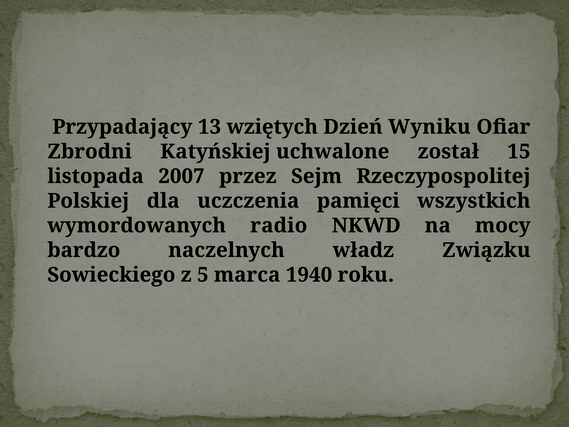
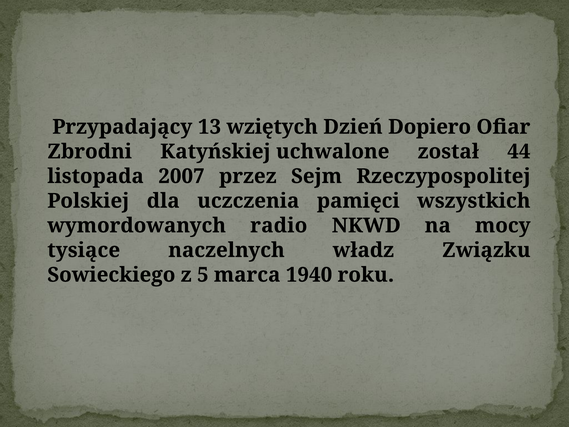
Wyniku: Wyniku -> Dopiero (430, 127)
15: 15 -> 44 (519, 152)
bardzo: bardzo -> tysiące (84, 250)
